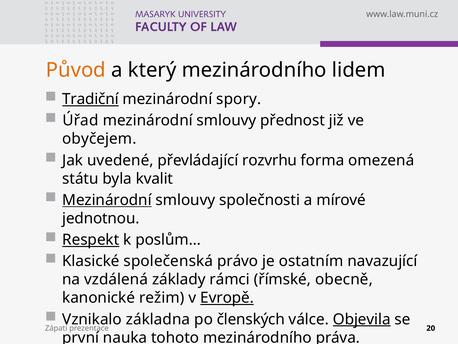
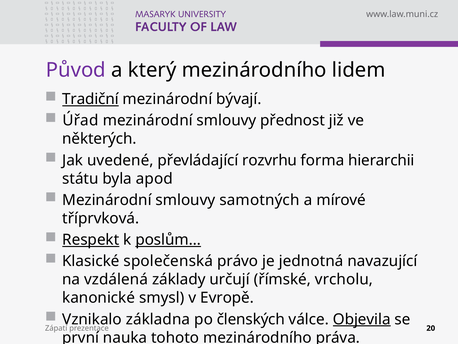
Původ colour: orange -> purple (76, 70)
spory: spory -> bývají (239, 99)
obyčejem: obyčejem -> některých (99, 139)
omezená: omezená -> hierarchii (381, 160)
kvalit: kvalit -> apod (154, 178)
Mezinárodní underline: present -> none (107, 200)
společnosti: společnosti -> samotných (260, 200)
jednotnou: jednotnou -> tříprvková (101, 218)
poslům… underline: none -> present (168, 239)
ostatním: ostatním -> jednotná (311, 261)
rámci: rámci -> určují (230, 279)
obecně: obecně -> vrcholu (344, 279)
režim: režim -> smysl (162, 297)
Evropě underline: present -> none (227, 297)
